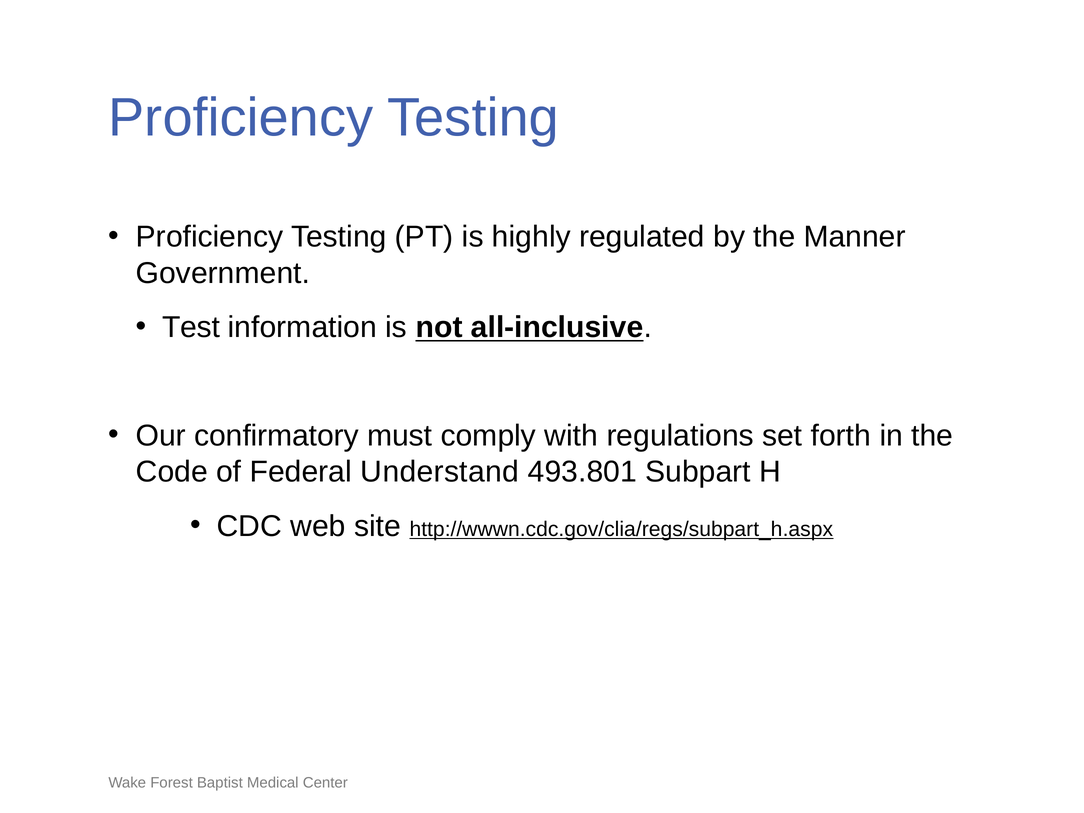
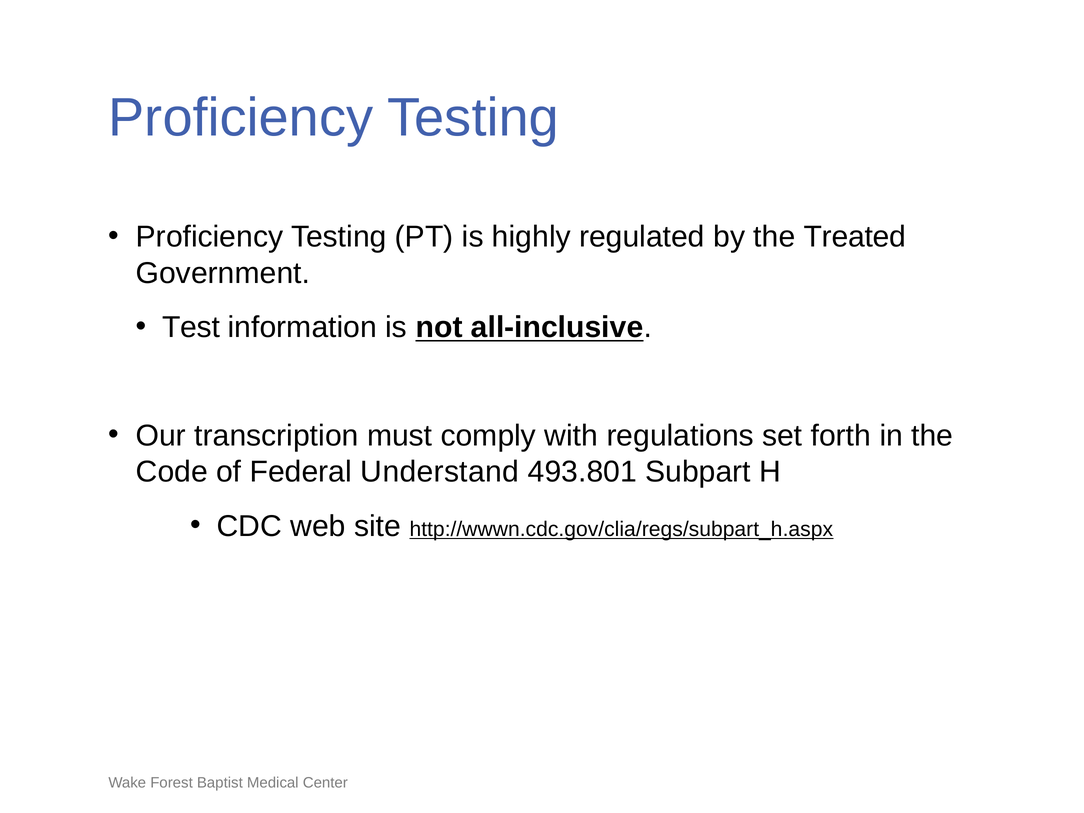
Manner: Manner -> Treated (855, 237)
confirmatory: confirmatory -> transcription (276, 436)
